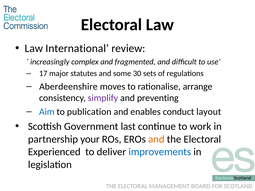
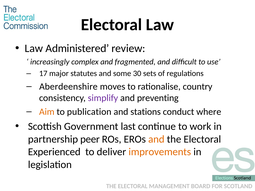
International: International -> Administered (77, 48)
arrange: arrange -> country (198, 87)
Aim colour: blue -> orange (47, 112)
enables: enables -> stations (146, 112)
layout: layout -> where (209, 112)
your: your -> peer (90, 139)
improvements colour: blue -> orange (160, 152)
